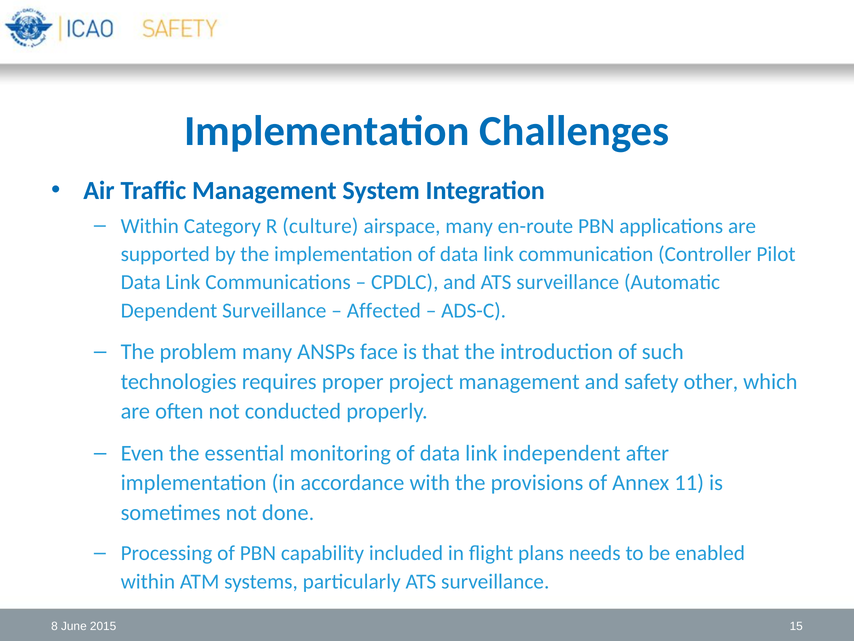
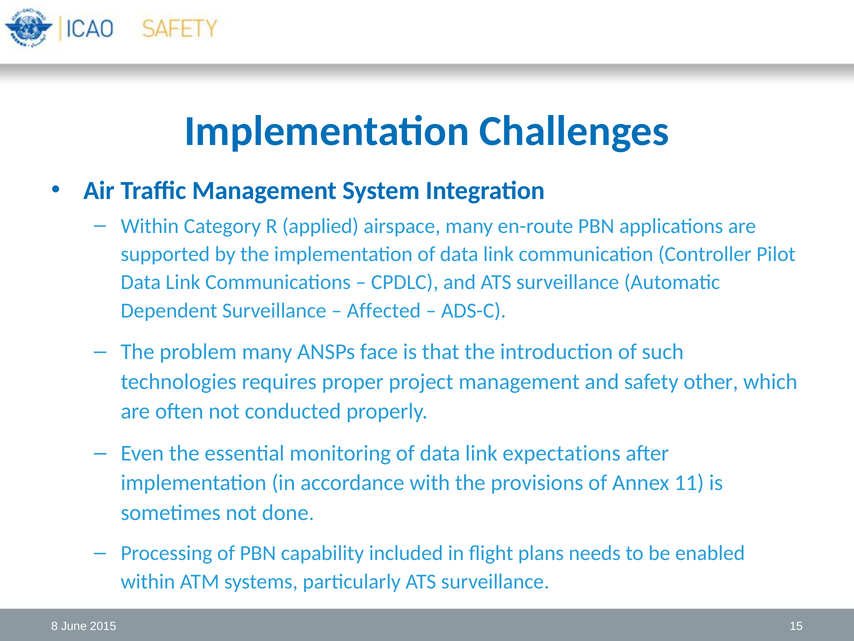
culture: culture -> applied (321, 226)
independent: independent -> expectations (562, 453)
